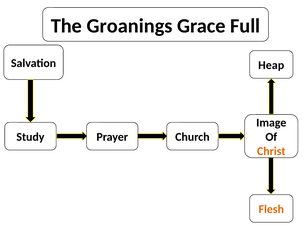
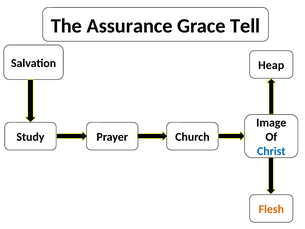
Groanings: Groanings -> Assurance (130, 26)
Full: Full -> Tell (245, 26)
Christ colour: orange -> blue (271, 151)
